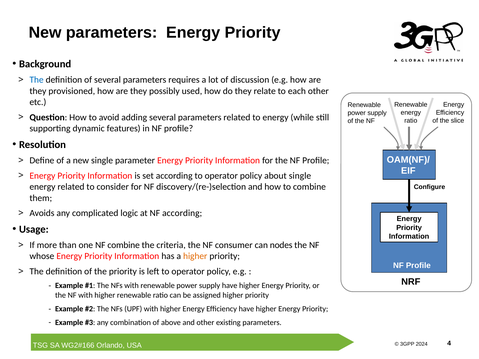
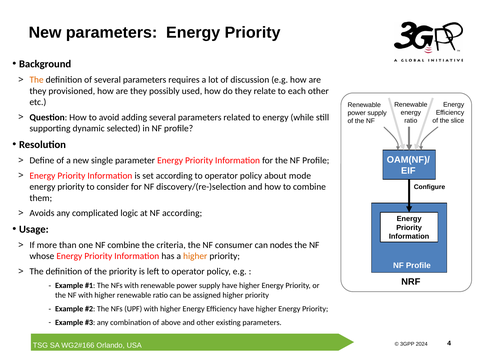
The colour: blue -> orange (37, 80)
features: features -> selected (124, 129)
about single: single -> mode (300, 176)
related: related -> priority (71, 187)
